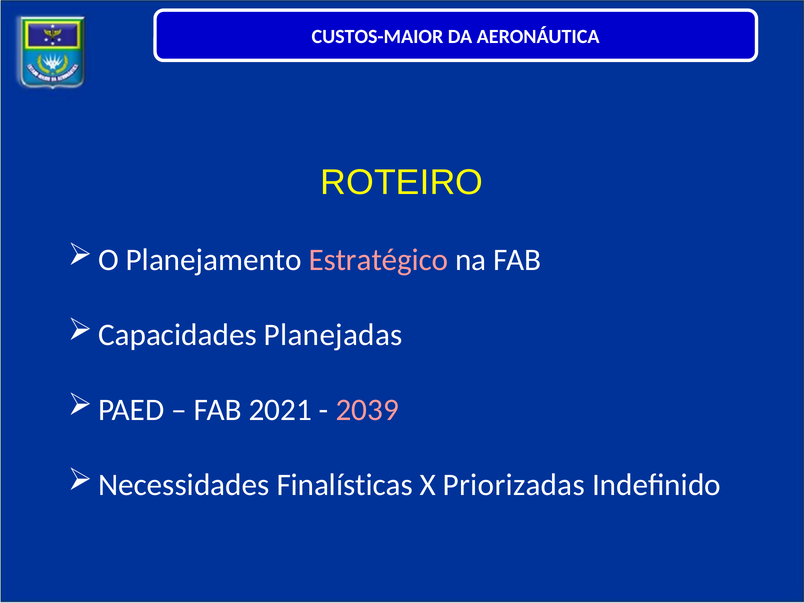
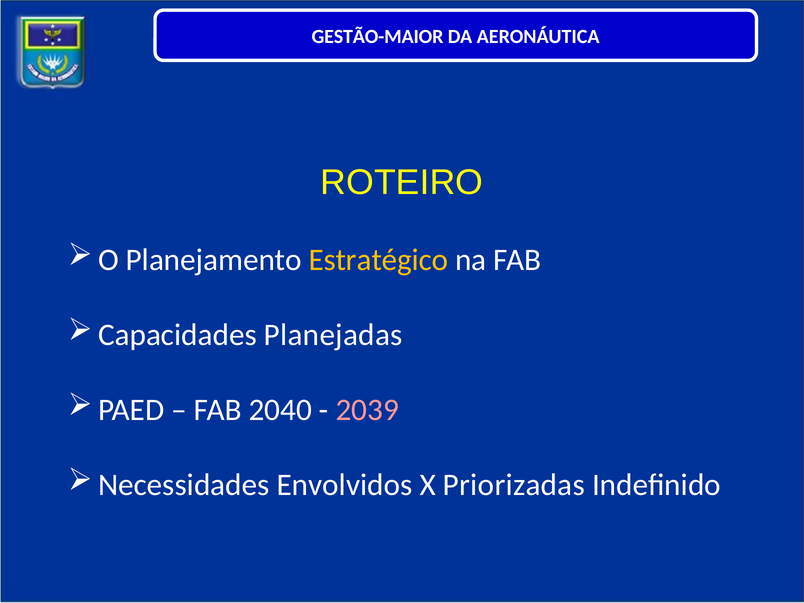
CUSTOS-MAIOR: CUSTOS-MAIOR -> GESTÃO-MAIOR (377, 37)
Estratégico colour: pink -> yellow (378, 260)
2021: 2021 -> 2040 (280, 410)
Finalísticas: Finalísticas -> Envolvidos (345, 485)
